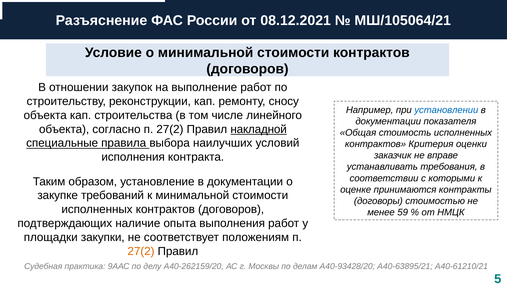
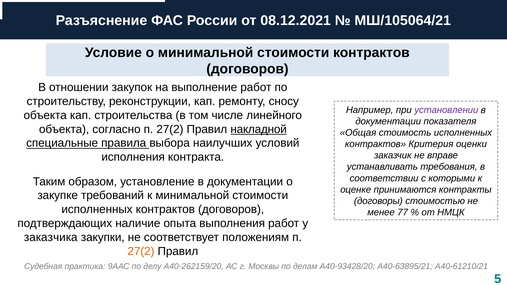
установлении colour: blue -> purple (446, 110)
59: 59 -> 77 (403, 213)
площадки: площадки -> заказчика (51, 237)
